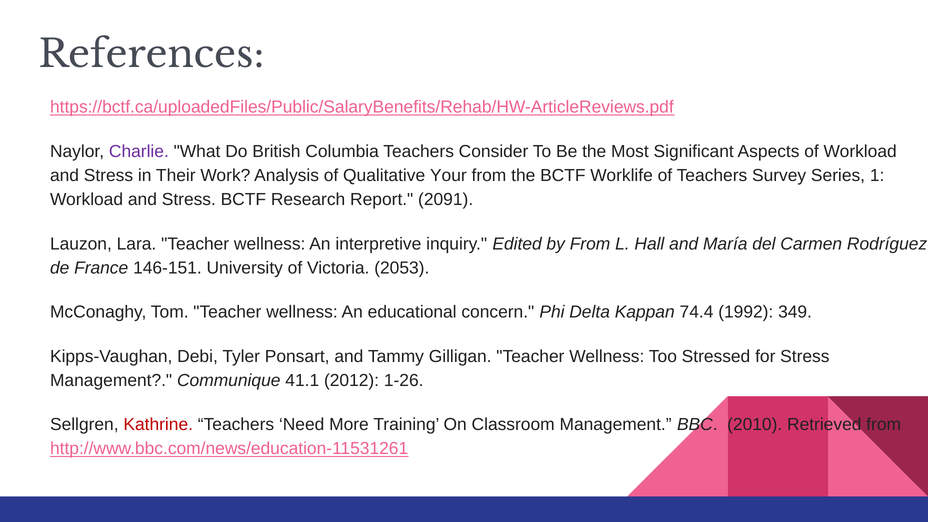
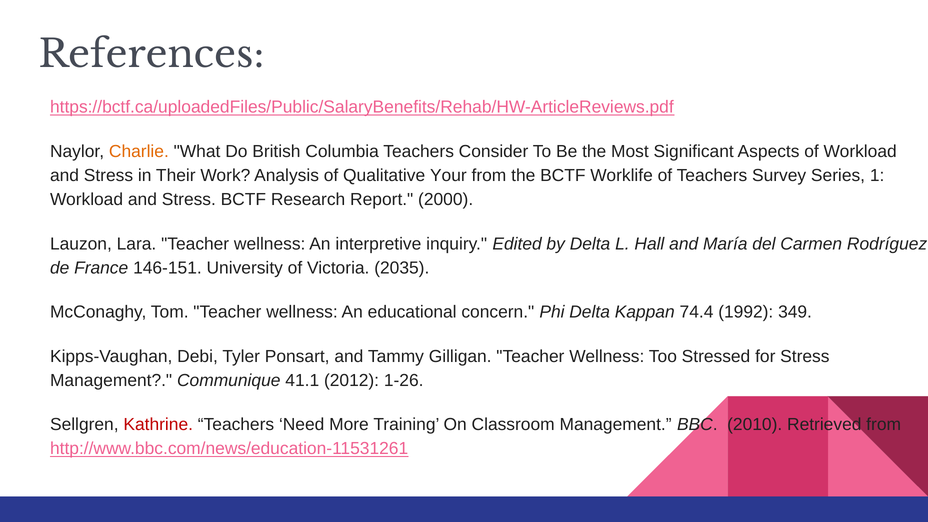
Charlie colour: purple -> orange (139, 151)
2091: 2091 -> 2000 (446, 199)
by From: From -> Delta (590, 244)
2053: 2053 -> 2035 (402, 268)
